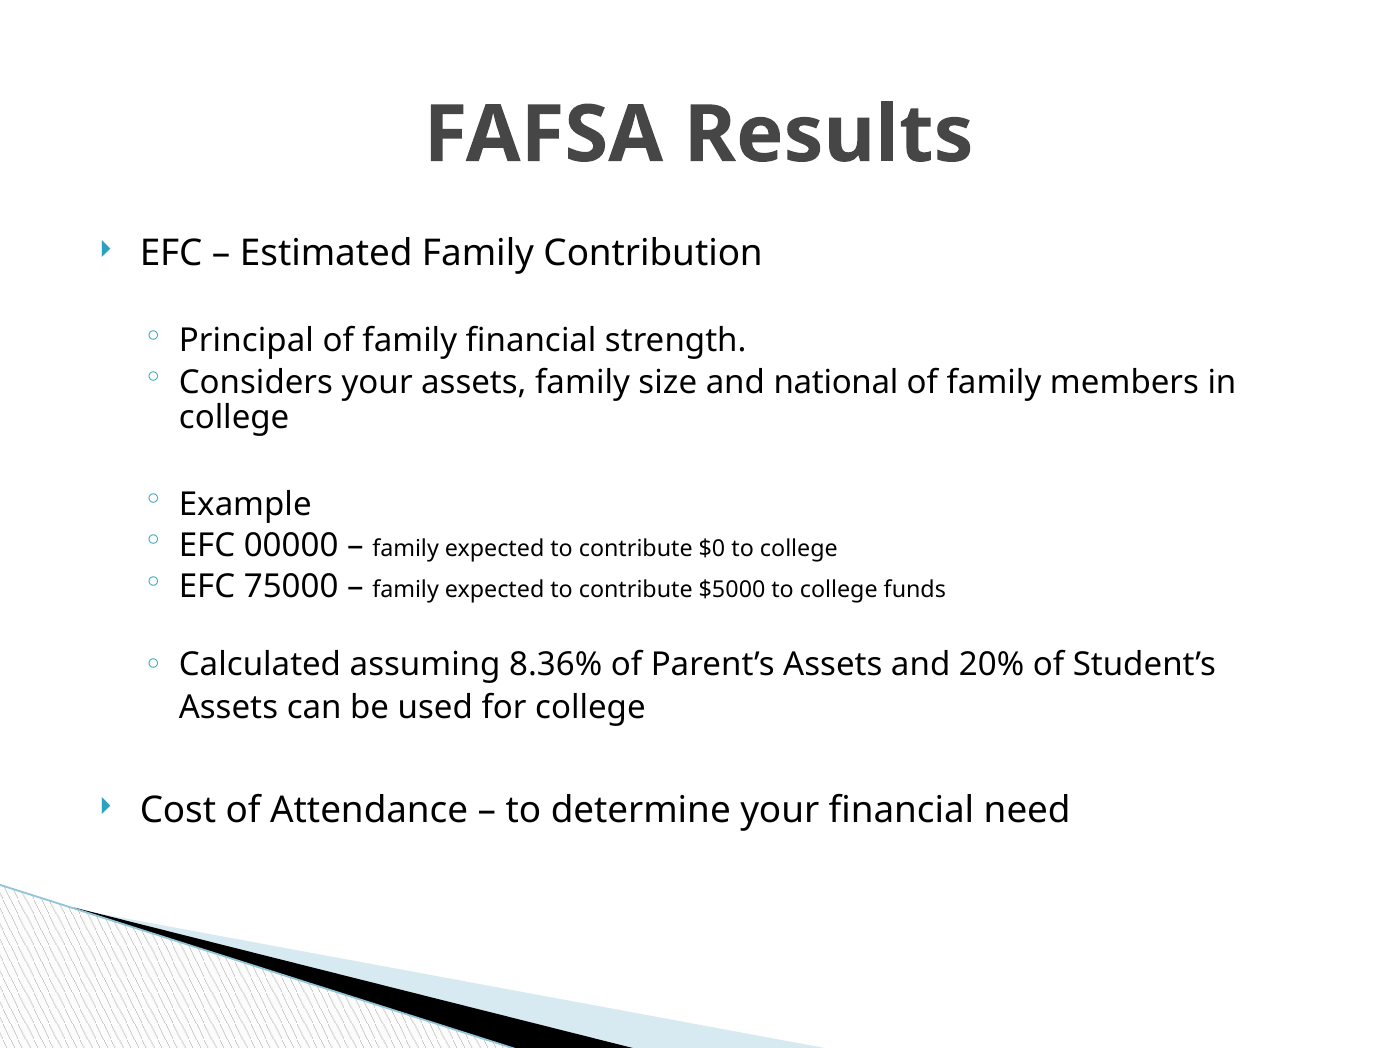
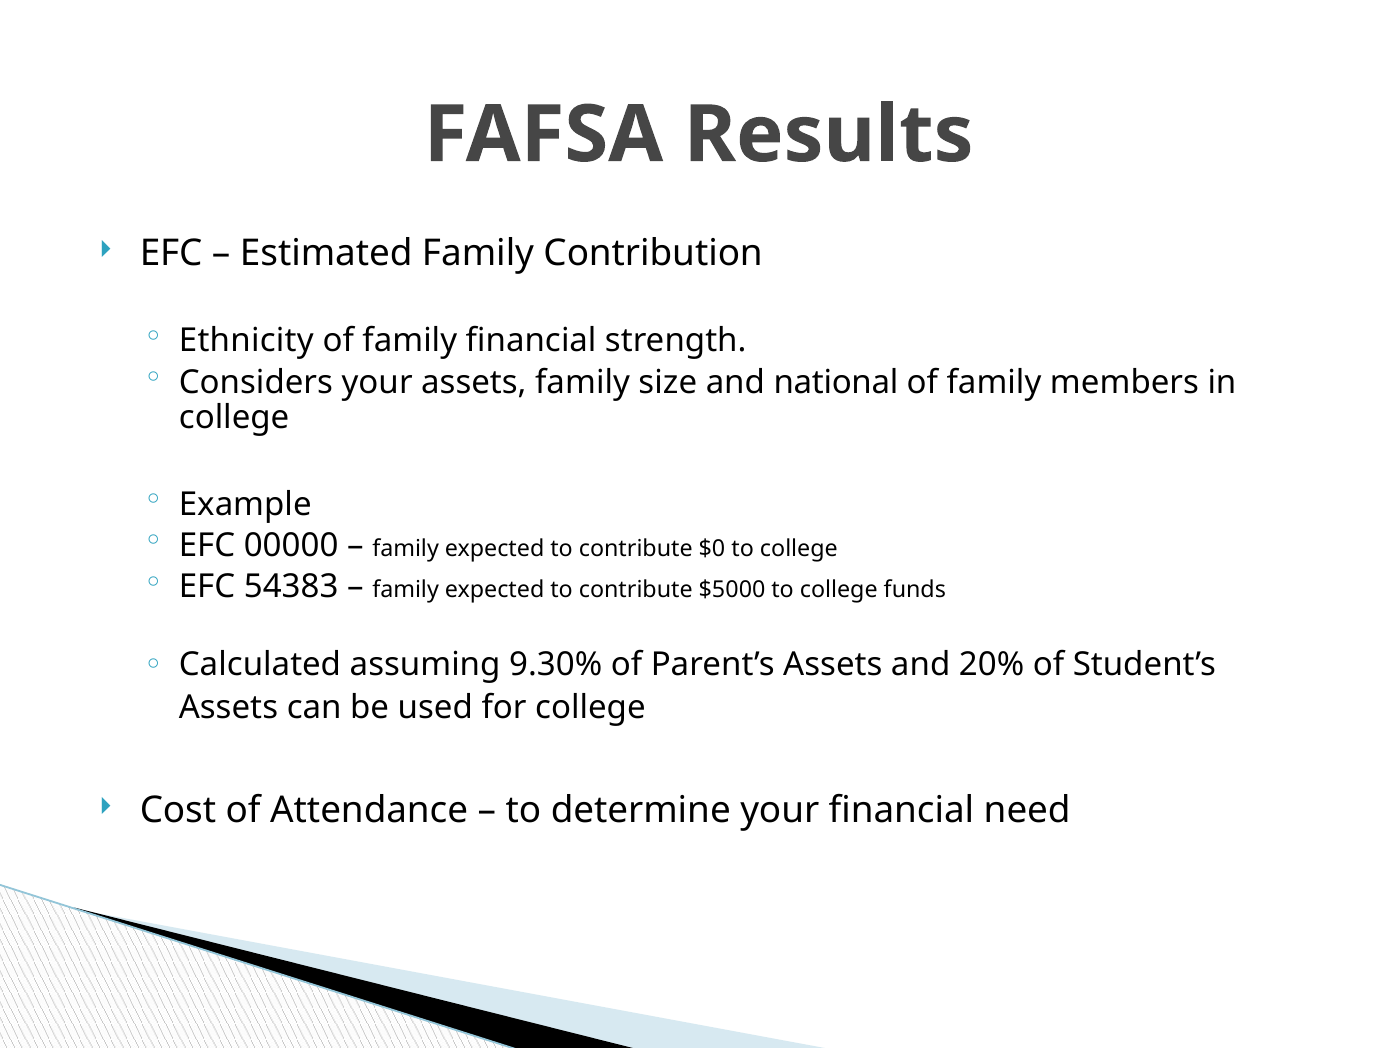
Principal: Principal -> Ethnicity (246, 341)
75000: 75000 -> 54383 (291, 587)
8.36%: 8.36% -> 9.30% (556, 665)
